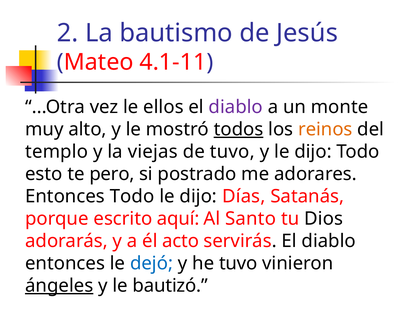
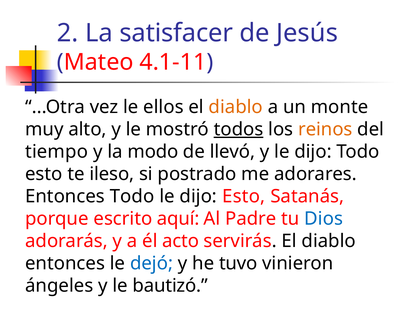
bautismo: bautismo -> satisfacer (176, 33)
diablo colour: purple -> orange (236, 107)
templo: templo -> tiempo (57, 152)
viejas: viejas -> modo (153, 152)
de tuvo: tuvo -> llevó (232, 152)
pero: pero -> ileso (112, 174)
dijo Días: Días -> Esto (244, 196)
Santo: Santo -> Padre (251, 219)
Dios colour: black -> blue (324, 219)
ángeles underline: present -> none (59, 286)
